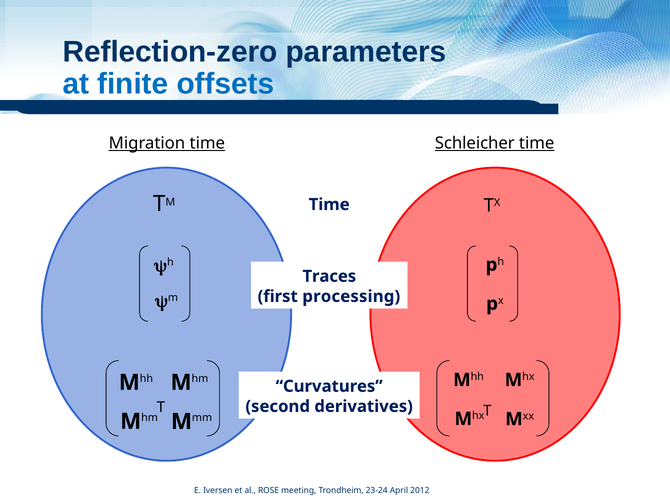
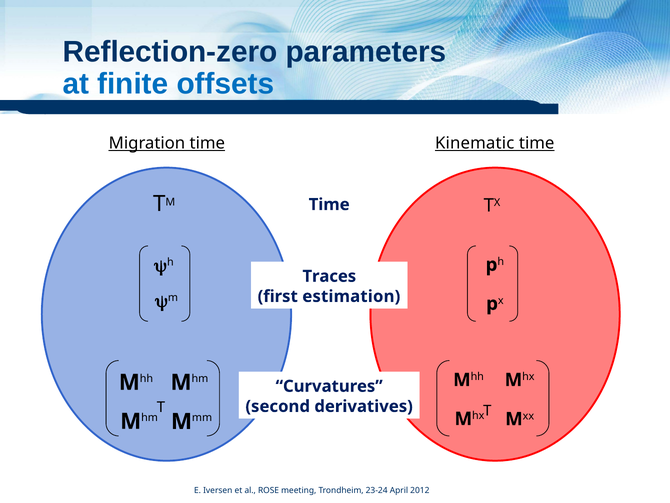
Schleicher: Schleicher -> Kinematic (475, 143)
processing: processing -> estimation (351, 296)
